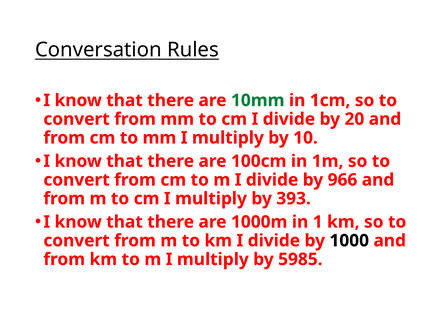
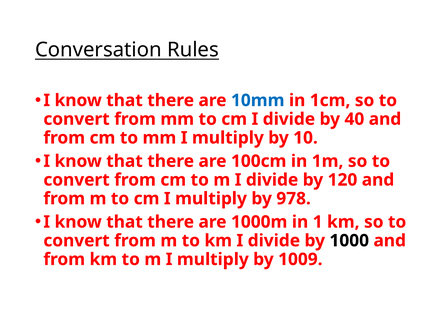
10mm colour: green -> blue (258, 100)
20: 20 -> 40 (354, 119)
966: 966 -> 120 (342, 180)
393: 393 -> 978 (294, 198)
5985: 5985 -> 1009 (300, 259)
